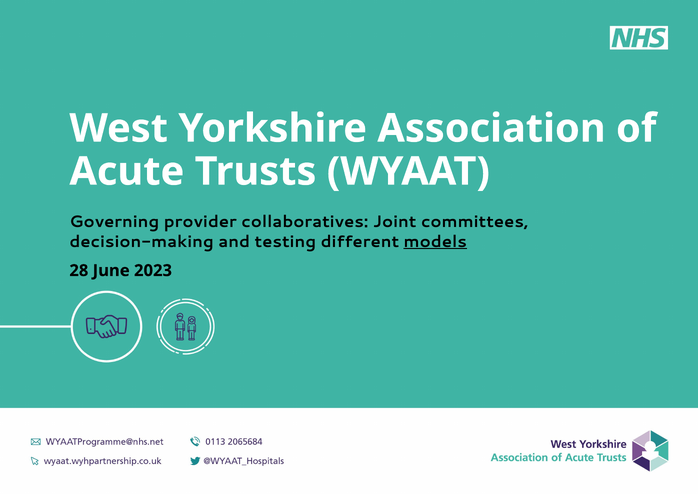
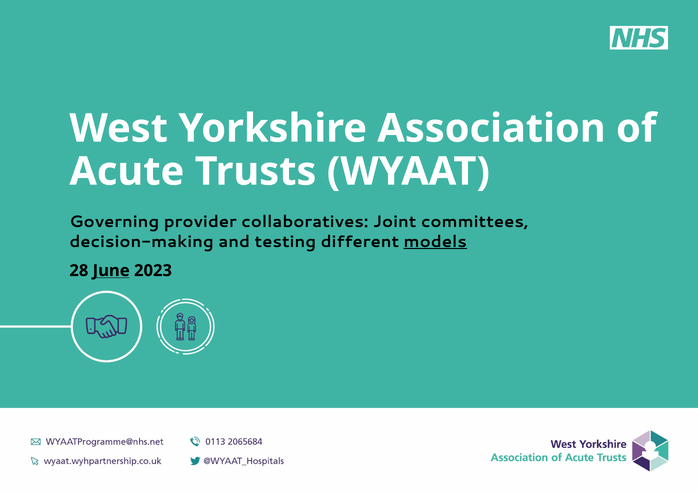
June underline: none -> present (111, 270)
